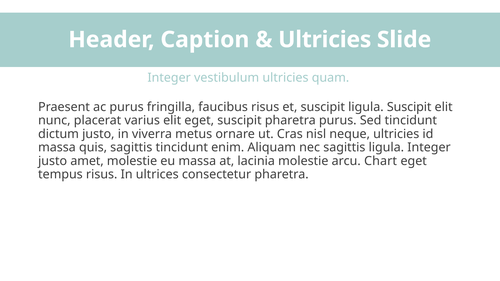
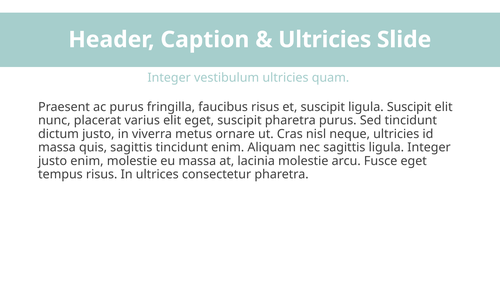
justo amet: amet -> enim (87, 161)
Chart: Chart -> Fusce (381, 161)
